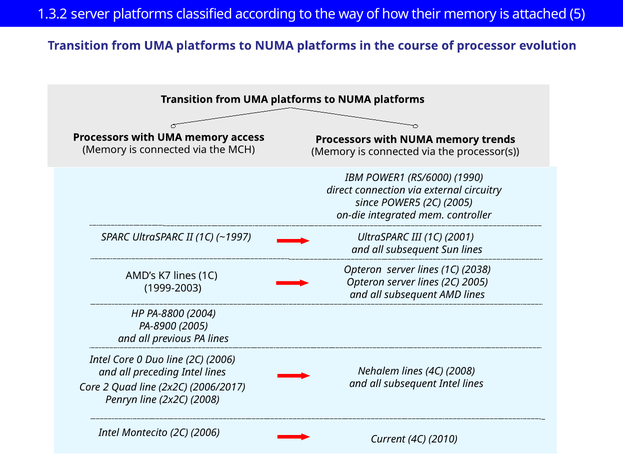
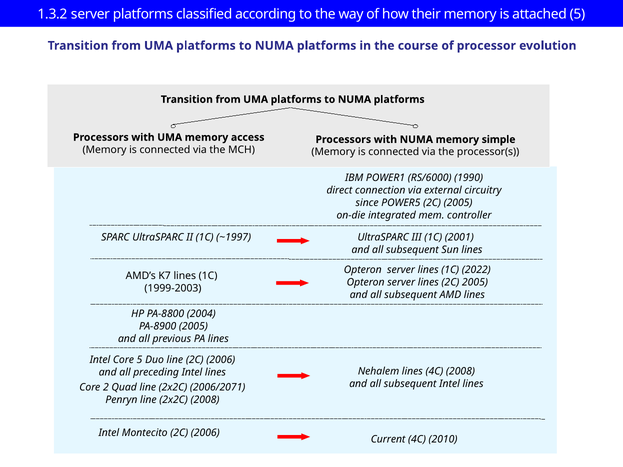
trends: trends -> simple (499, 140)
2038: 2038 -> 2022 (476, 270)
Core 0: 0 -> 5 (139, 360)
2006/2017: 2006/2017 -> 2006/2071 (218, 388)
